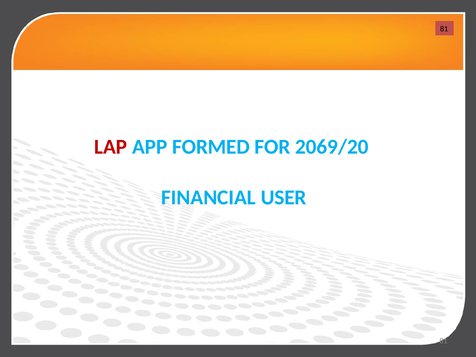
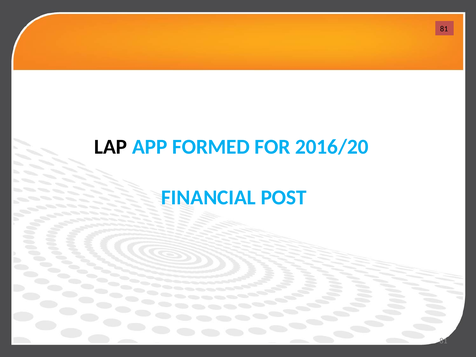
LAP colour: red -> black (111, 147)
2069/20: 2069/20 -> 2016/20 (332, 147)
USER: USER -> POST (284, 198)
